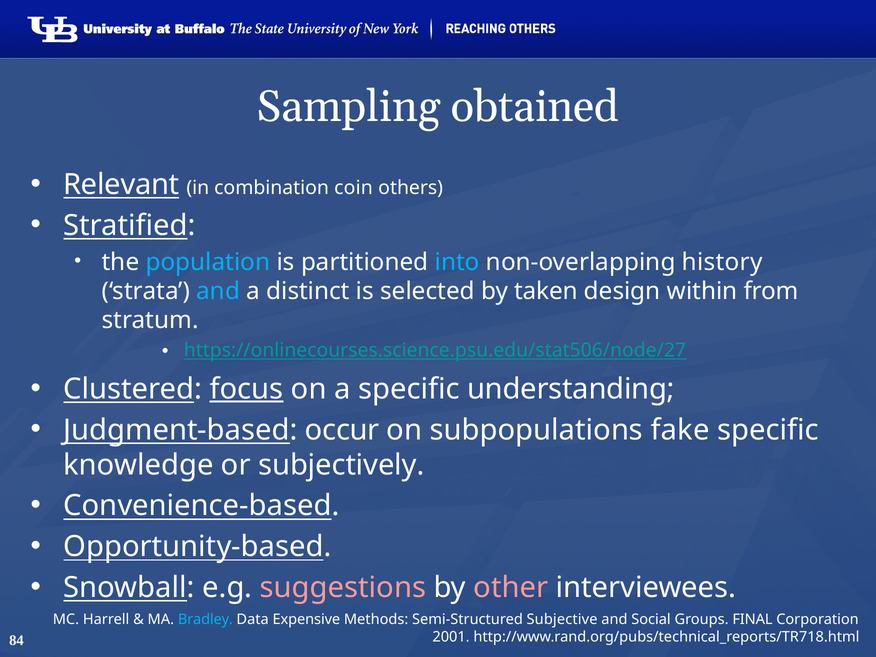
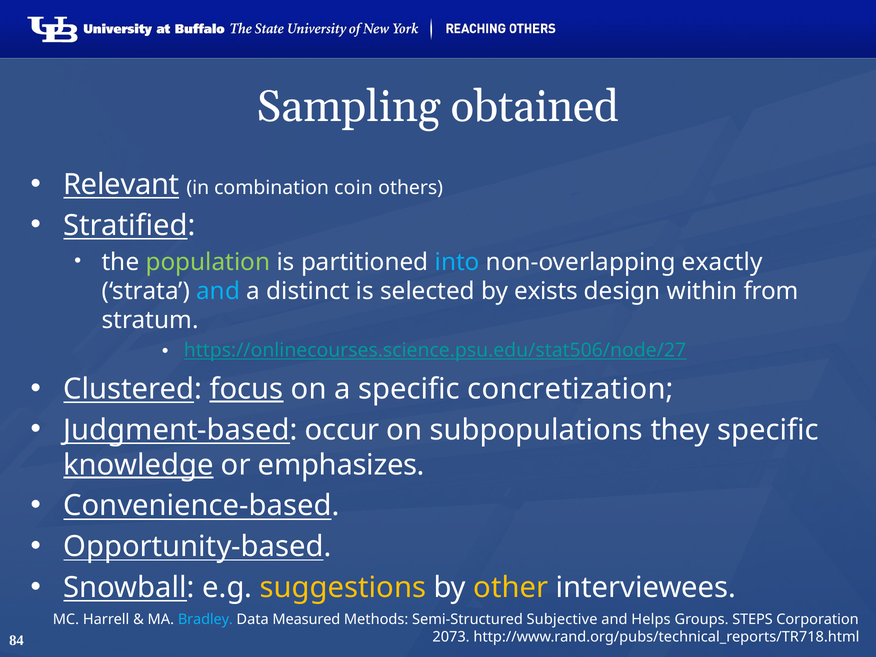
population colour: light blue -> light green (208, 262)
history: history -> exactly (722, 262)
taken: taken -> exists (546, 291)
understanding: understanding -> concretization (571, 389)
fake: fake -> they (680, 430)
knowledge underline: none -> present (138, 465)
subjectively: subjectively -> emphasizes (341, 465)
suggestions colour: pink -> yellow (343, 588)
other colour: pink -> yellow (511, 588)
Expensive: Expensive -> Measured (306, 620)
Social: Social -> Helps (651, 620)
FINAL: FINAL -> STEPS (752, 620)
2001: 2001 -> 2073 (451, 637)
